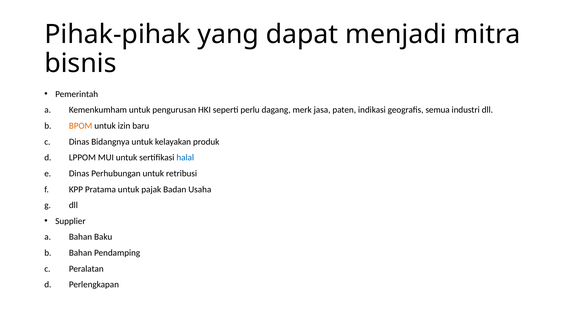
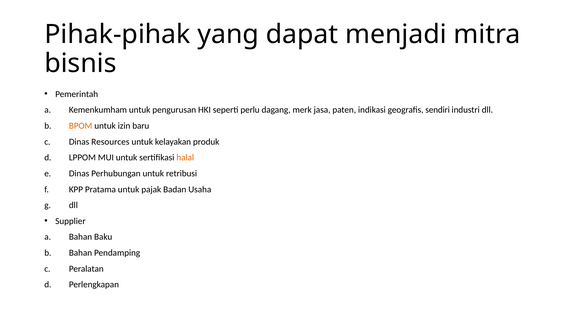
semua: semua -> sendiri (438, 110)
Bidangnya: Bidangnya -> Resources (110, 142)
halal colour: blue -> orange (185, 158)
